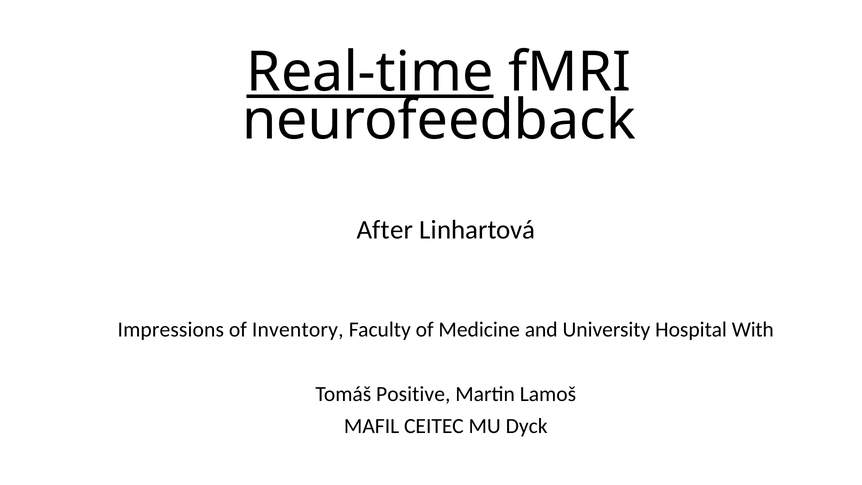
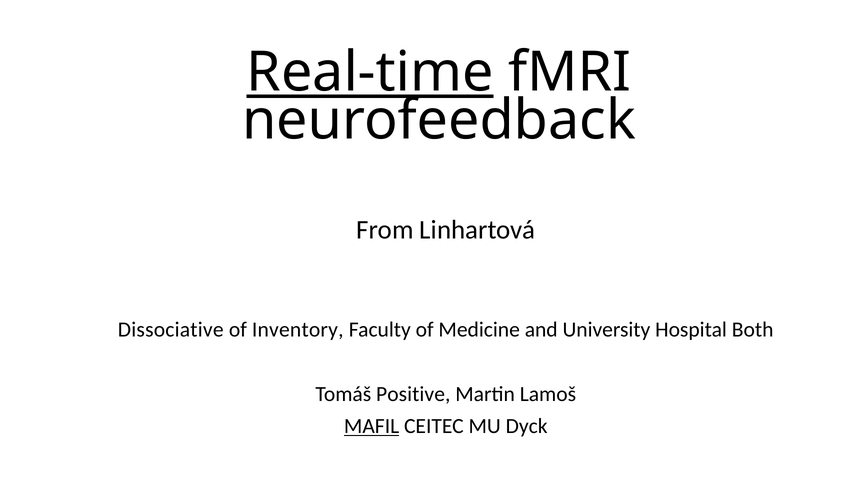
After: After -> From (385, 230)
Impressions: Impressions -> Dissociative (171, 329)
With: With -> Both (753, 329)
MAFIL underline: none -> present (372, 426)
